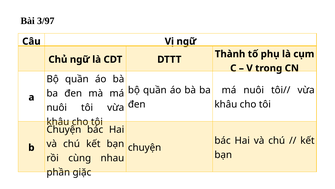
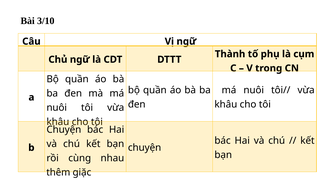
3/97: 3/97 -> 3/10 (46, 21)
phần: phần -> thêm (58, 172)
